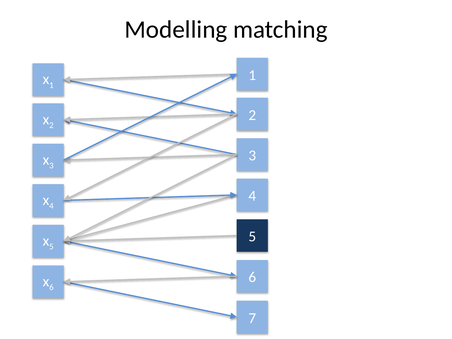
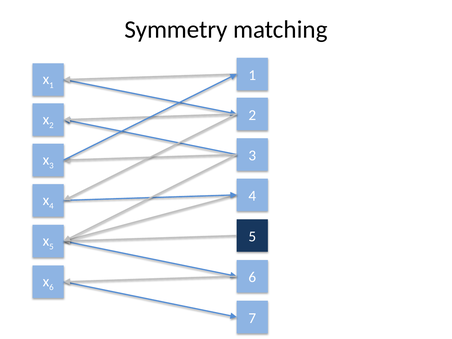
Modelling: Modelling -> Symmetry (176, 29)
